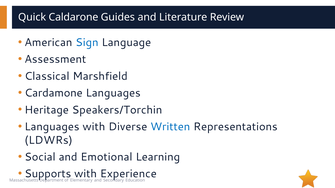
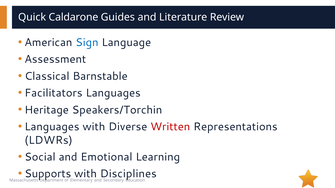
Marshfield: Marshfield -> Barnstable (100, 76)
Cardamone: Cardamone -> Facilitators (53, 93)
Written colour: blue -> red (170, 127)
Experience: Experience -> Disciplines (128, 174)
